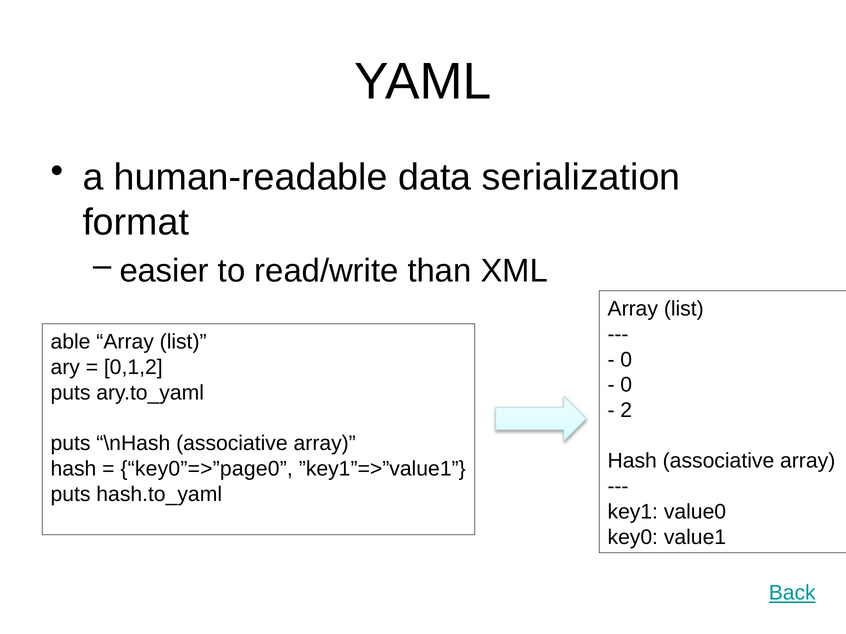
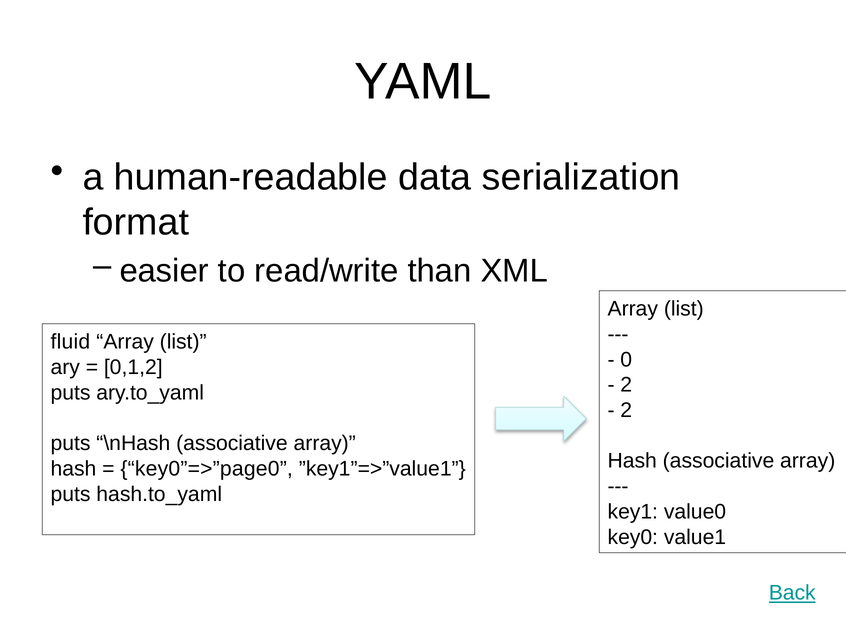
able: able -> fluid (70, 342)
0: 0 -> 2 (626, 385)
